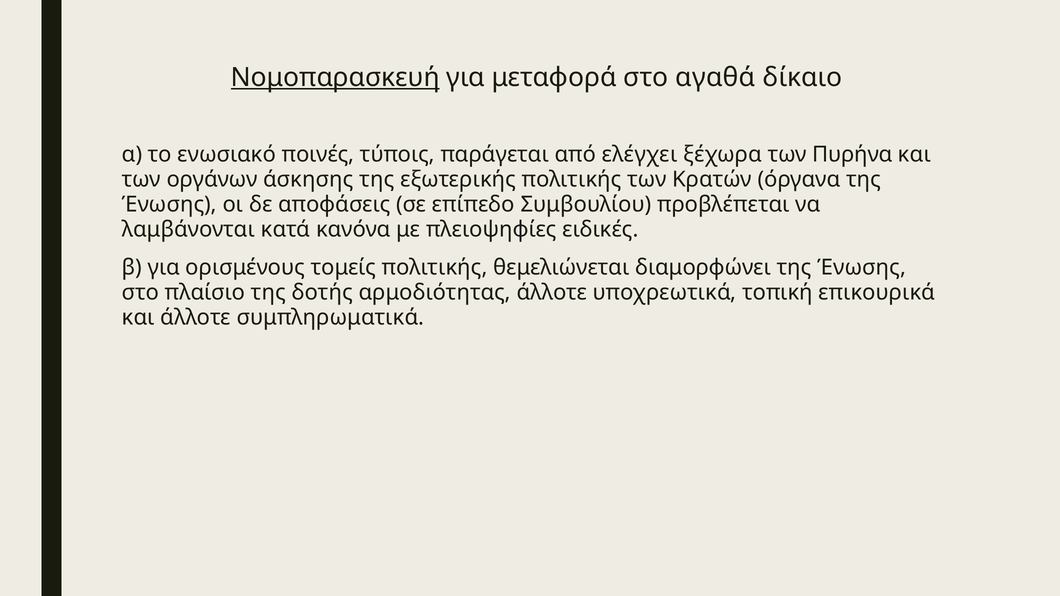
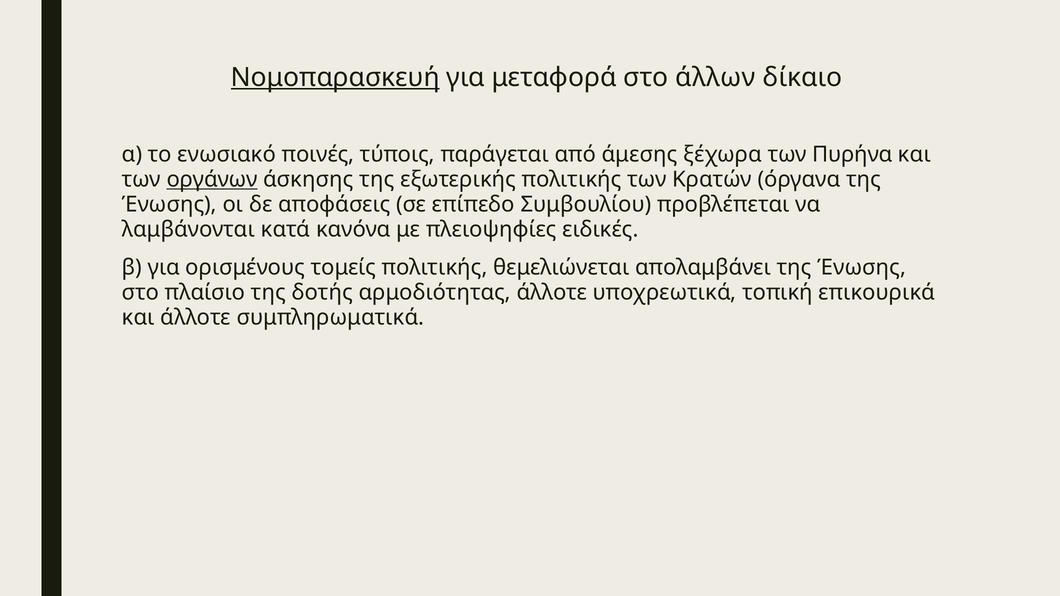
αγαθά: αγαθά -> άλλων (715, 77)
ελέγχει: ελέγχει -> άμεσης (640, 155)
οργάνων underline: none -> present (212, 180)
διαμορφώνει: διαμορφώνει -> απολαμβάνει (703, 268)
